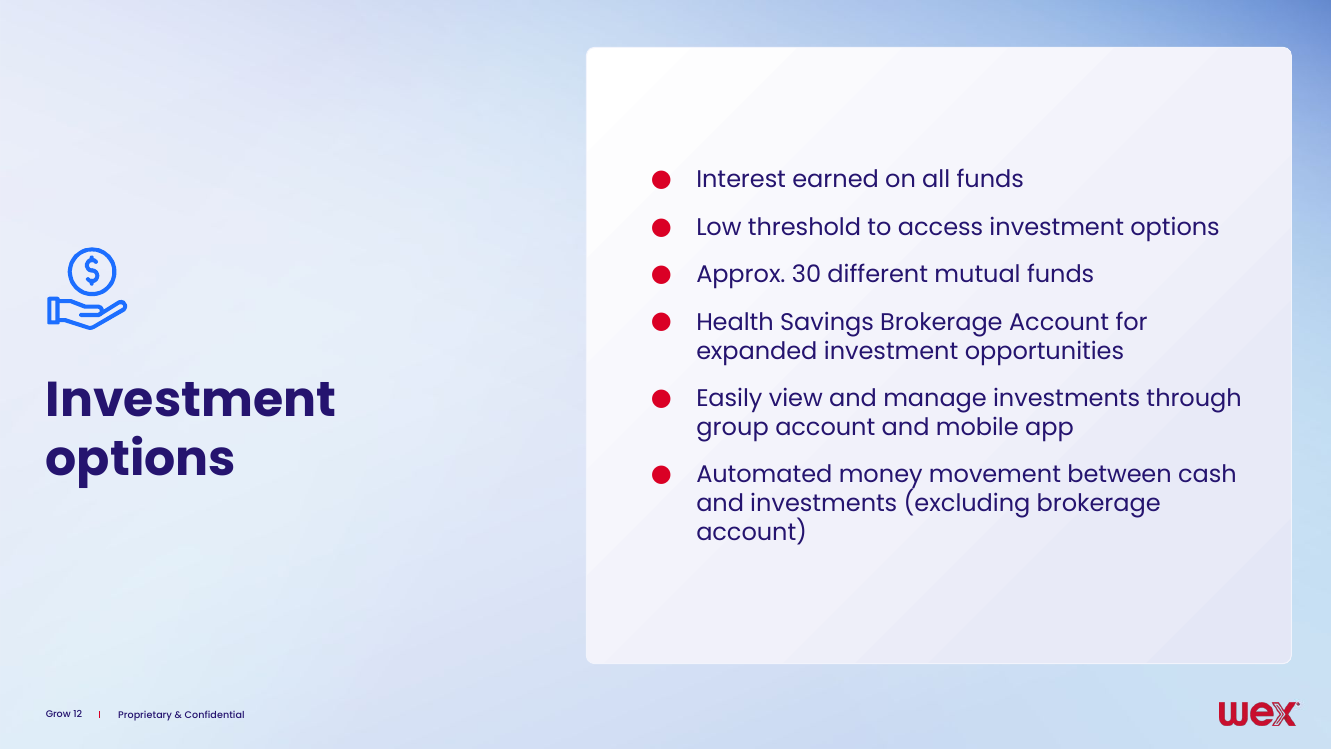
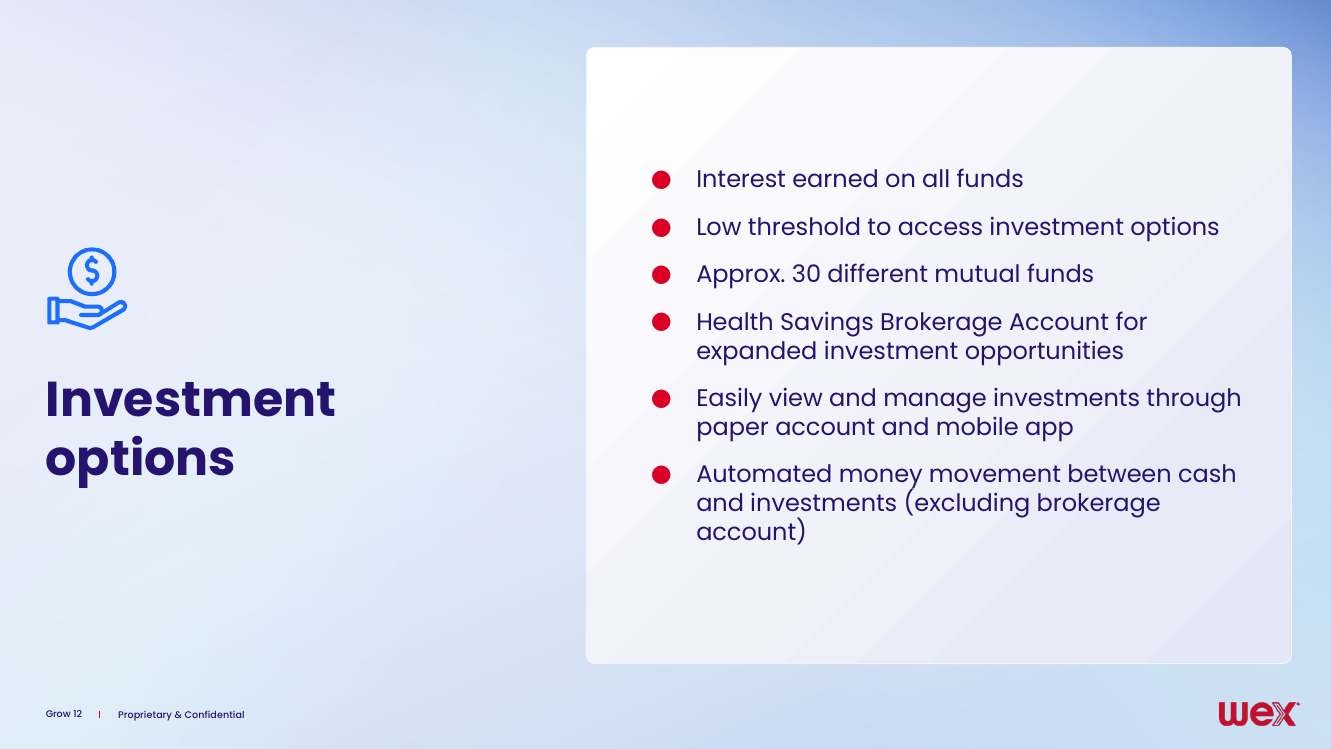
group: group -> paper (733, 427)
